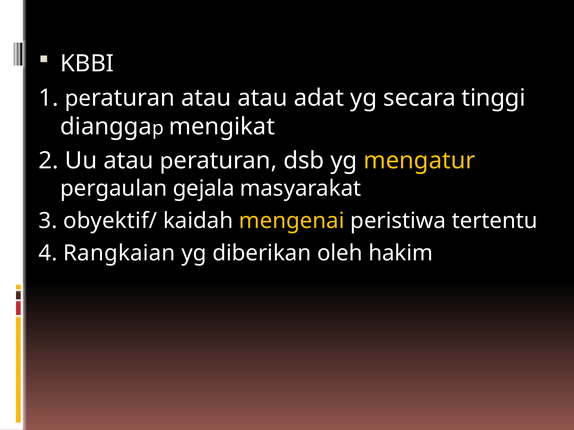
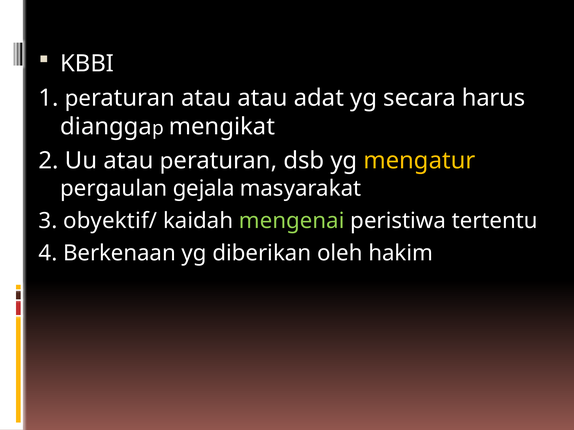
tinggi: tinggi -> harus (494, 98)
mengenai colour: yellow -> light green (292, 221)
Rangkaian: Rangkaian -> Berkenaan (119, 253)
